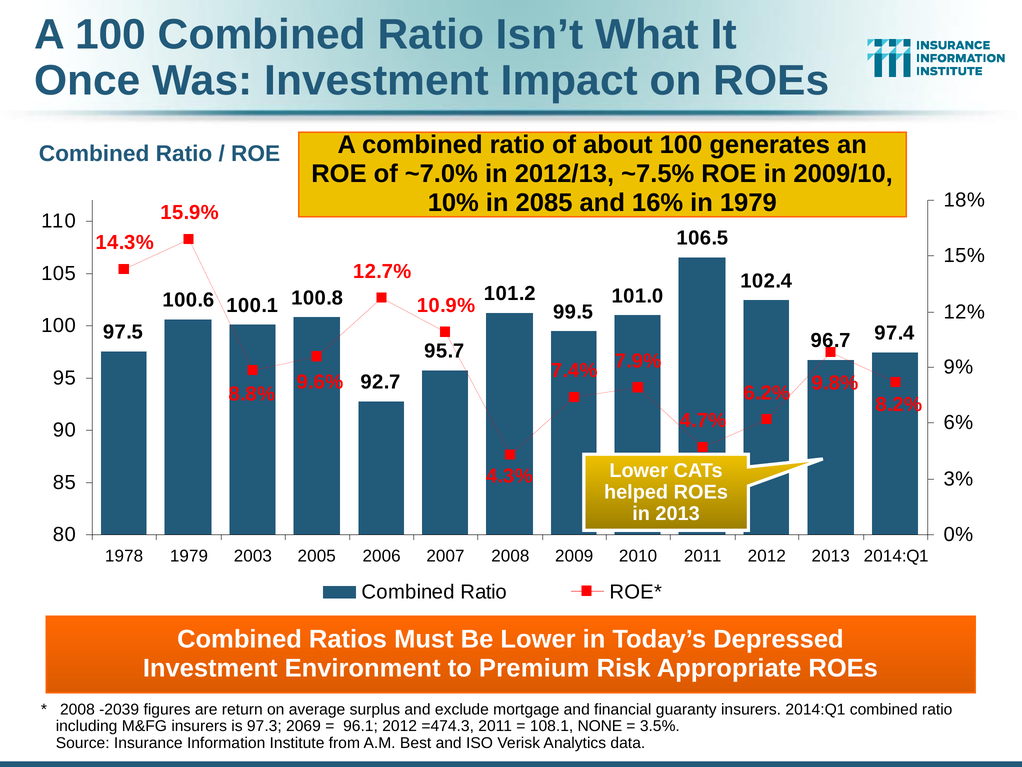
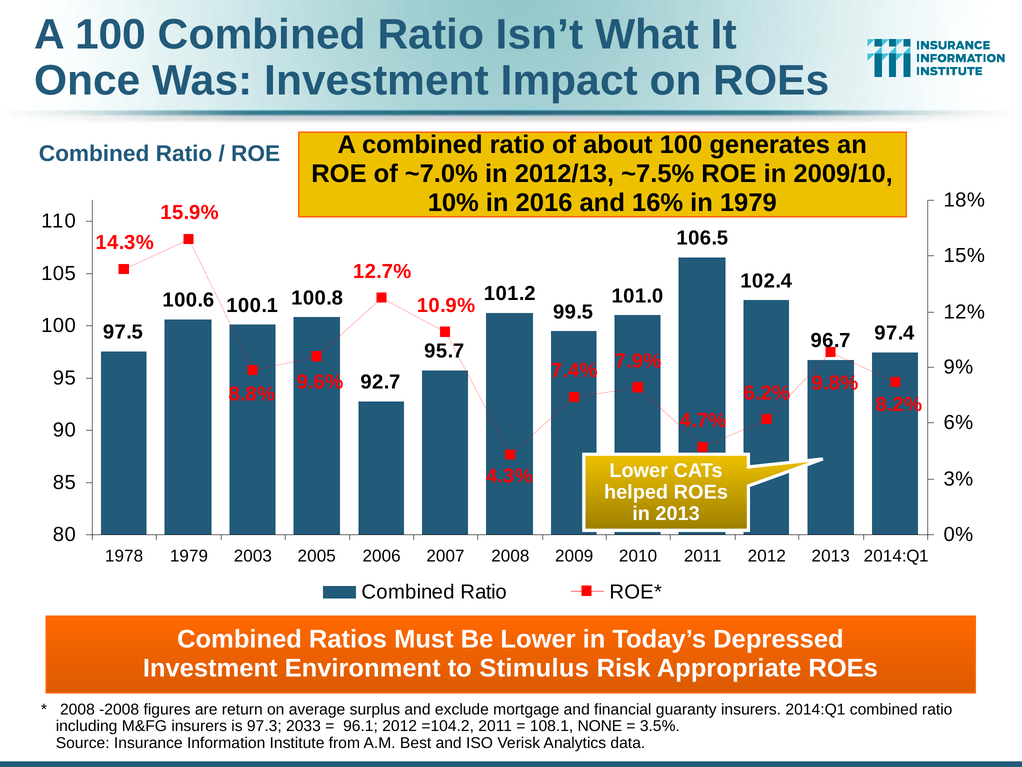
2085: 2085 -> 2016 (544, 203)
Premium: Premium -> Stimulus (534, 668)
-2039: -2039 -> -2008 (119, 709)
2069: 2069 -> 2033 (303, 726)
=474.3: =474.3 -> =104.2 (448, 726)
